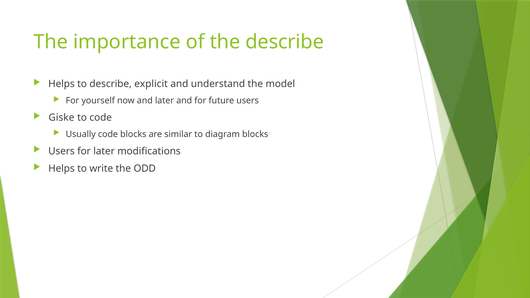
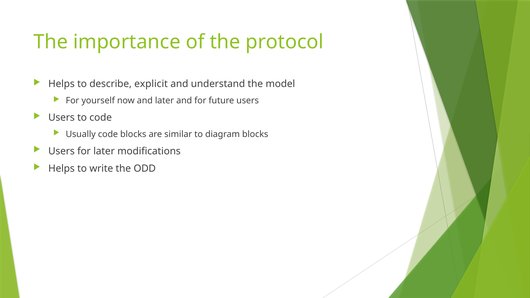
the describe: describe -> protocol (285, 42)
Giske: Giske -> Users (62, 118)
